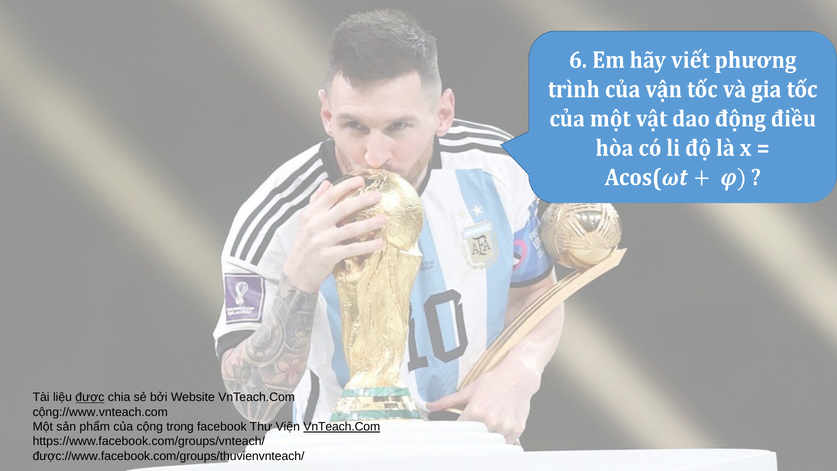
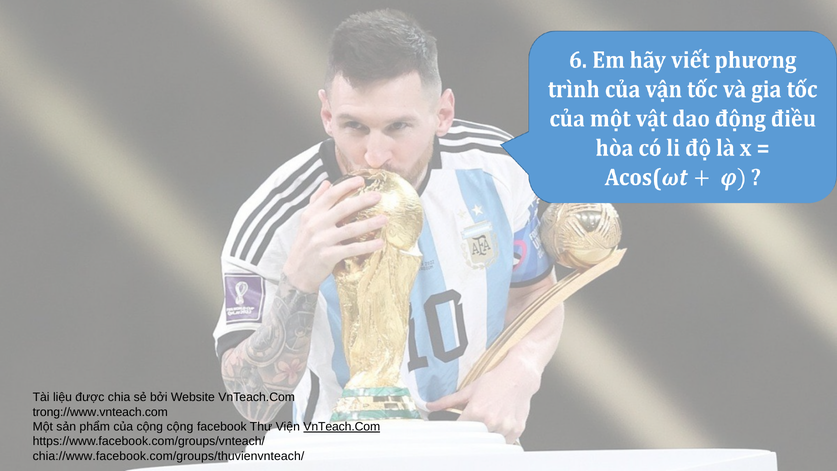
được underline: present -> none (90, 397)
cộng://www.vnteach.com: cộng://www.vnteach.com -> trong://www.vnteach.com (100, 412)
cộng trong: trong -> cộng (180, 427)
được://www.facebook.com/groups/thuvienvnteach/: được://www.facebook.com/groups/thuvienvnteach/ -> chia://www.facebook.com/groups/thuvienvnteach/ (168, 456)
